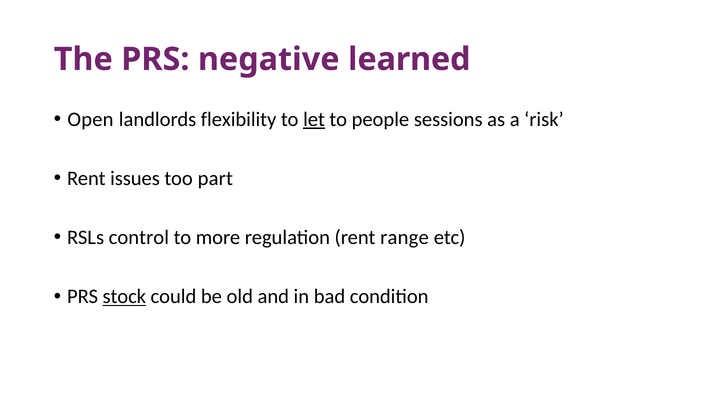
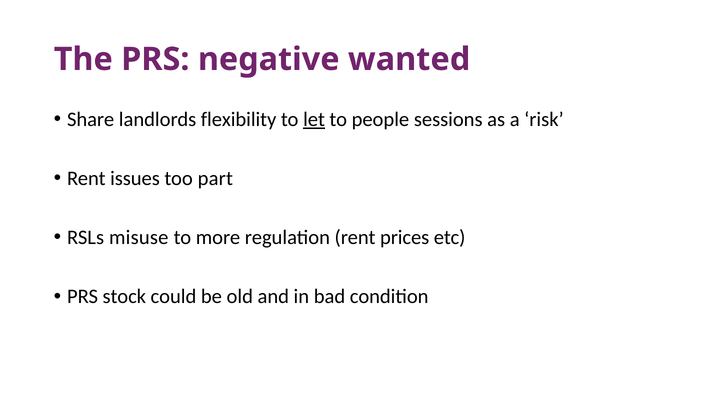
learned: learned -> wanted (409, 59)
Open: Open -> Share (91, 119)
control: control -> misuse (139, 238)
range: range -> prices (405, 238)
stock underline: present -> none (124, 297)
